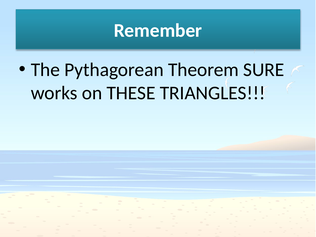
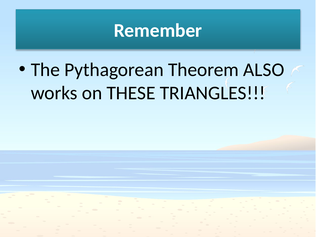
SURE: SURE -> ALSO (264, 70)
